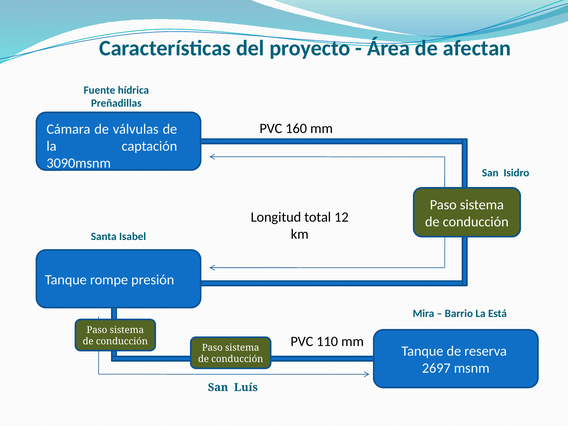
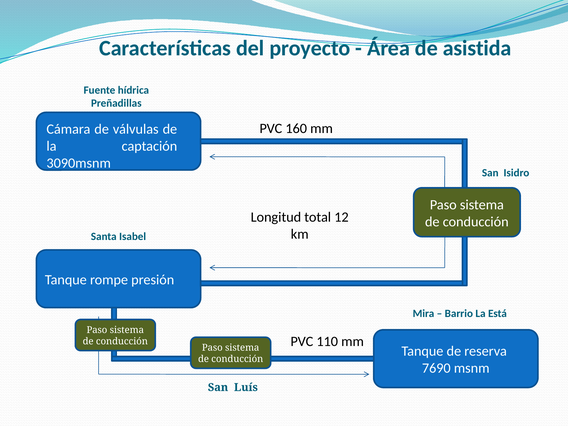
afectan: afectan -> asistida (477, 48)
2697: 2697 -> 7690 (436, 368)
